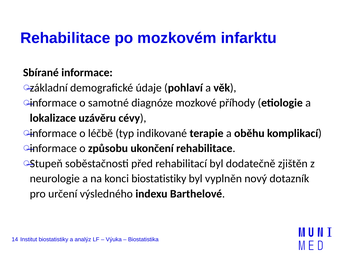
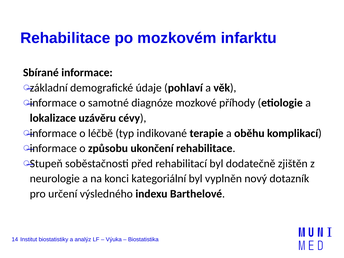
konci biostatistiky: biostatistiky -> kategoriální (159, 179)
